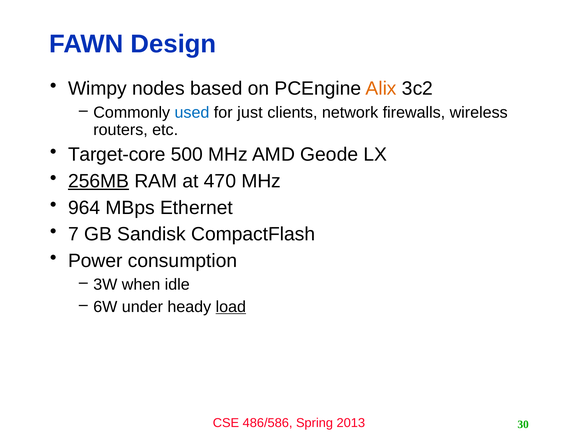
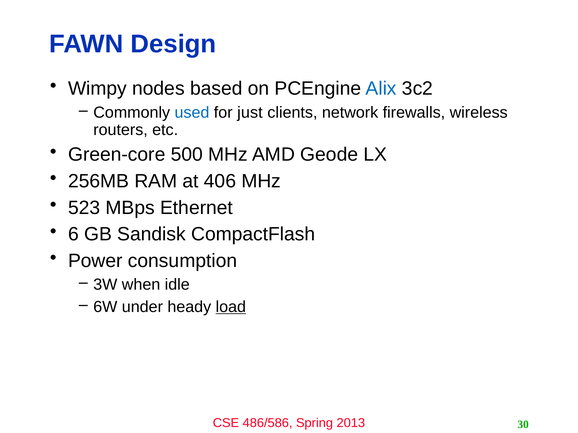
Alix colour: orange -> blue (381, 89)
Target-core: Target-core -> Green-core (117, 155)
256MB underline: present -> none (99, 181)
470: 470 -> 406 (220, 181)
964: 964 -> 523 (84, 208)
7: 7 -> 6 (73, 234)
